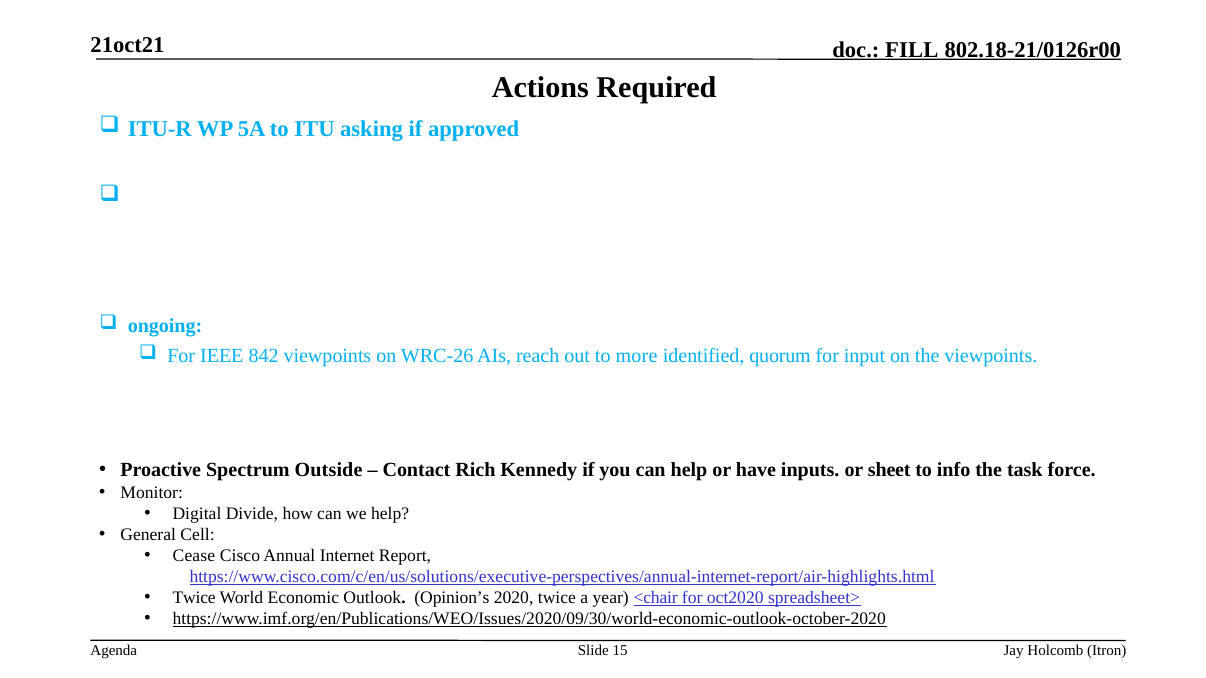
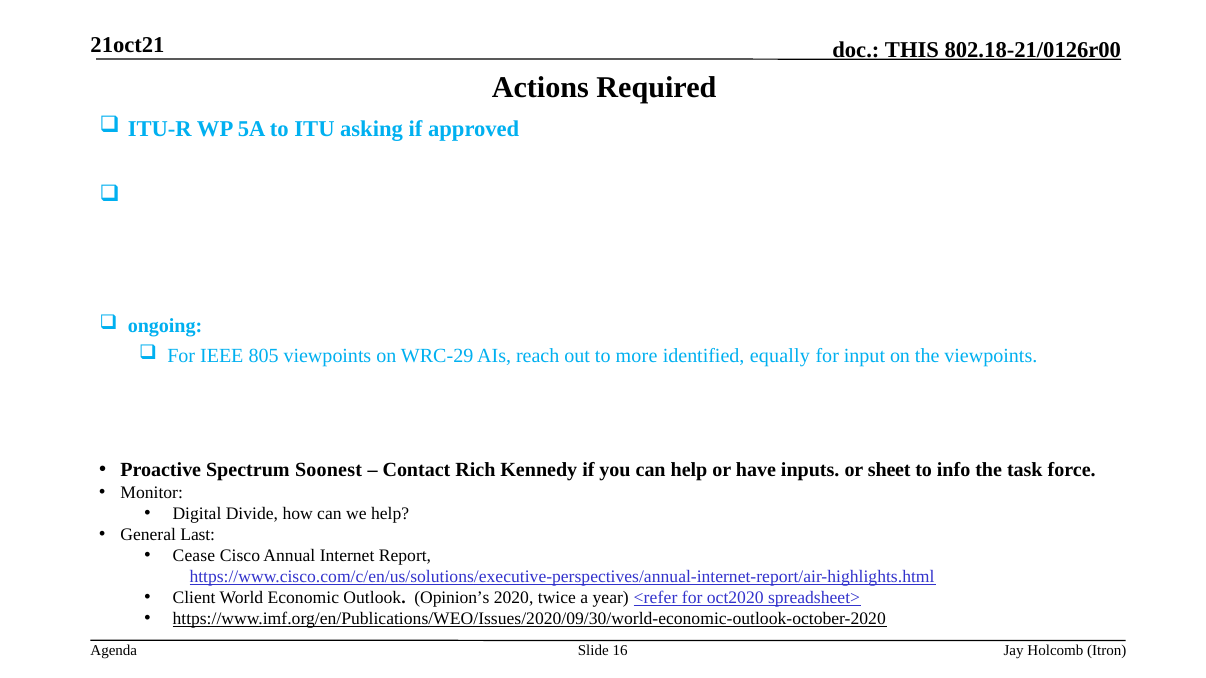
FILL: FILL -> THIS (912, 50)
842: 842 -> 805 (264, 356)
WRC-26: WRC-26 -> WRC-29 (437, 356)
quorum: quorum -> equally (780, 356)
Outside: Outside -> Soonest (329, 470)
Cell: Cell -> Last (198, 535)
Twice: Twice -> Client (194, 598)
<chair: <chair -> <refer (655, 598)
15: 15 -> 16 (620, 651)
